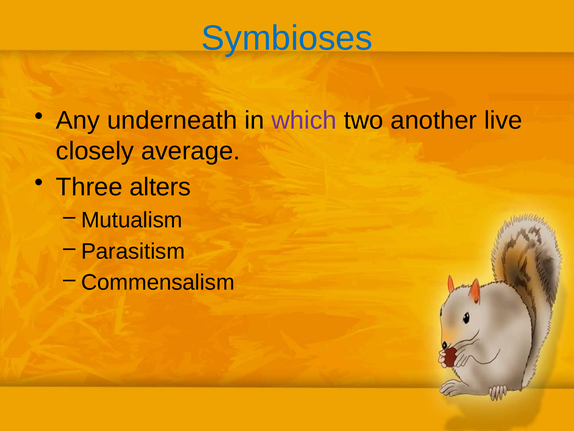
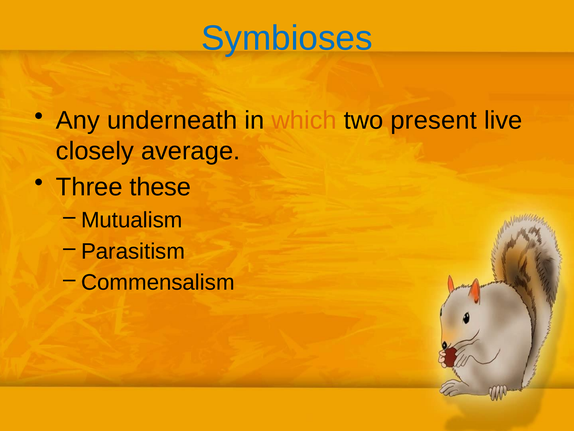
which colour: purple -> orange (304, 120)
another: another -> present (434, 120)
alters: alters -> these (160, 187)
